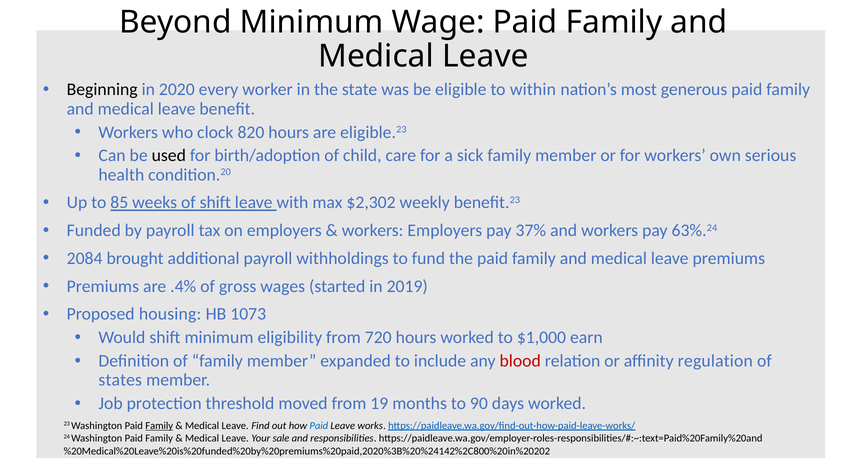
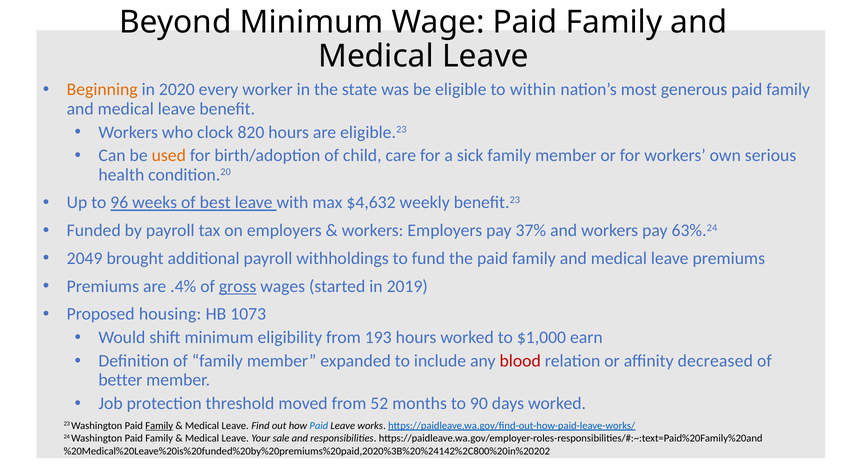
Beginning colour: black -> orange (102, 90)
used colour: black -> orange (169, 156)
85: 85 -> 96 (119, 203)
of shift: shift -> best (215, 203)
$2,302: $2,302 -> $4,632 (371, 203)
2084: 2084 -> 2049 (85, 259)
gross underline: none -> present (238, 287)
720: 720 -> 193 (378, 338)
regulation: regulation -> decreased (715, 361)
states: states -> better (120, 380)
19: 19 -> 52 (379, 404)
